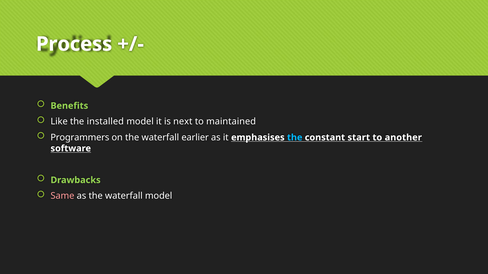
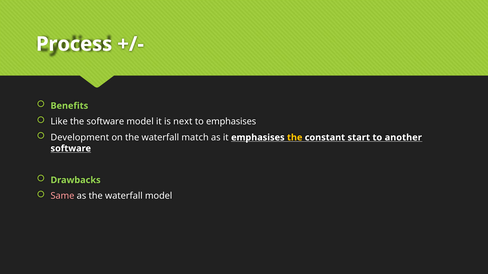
the installed: installed -> software (105, 122)
to maintained: maintained -> emphasises (231, 122)
Programmers: Programmers -> Development (80, 138)
earlier: earlier -> match (195, 138)
the colour: light blue -> yellow (295, 138)
